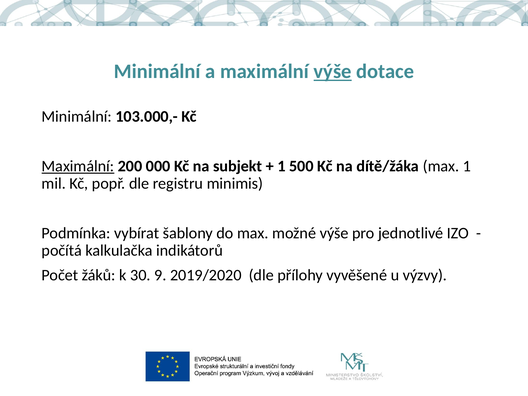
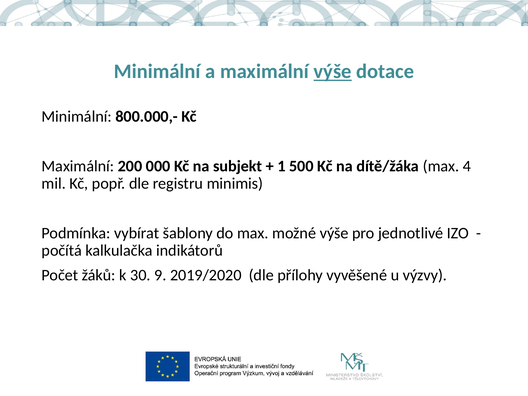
103.000,-: 103.000,- -> 800.000,- (147, 117)
Maximální underline: present -> none (78, 166)
max 1: 1 -> 4 (467, 166)
